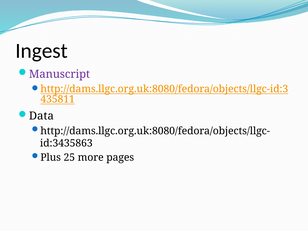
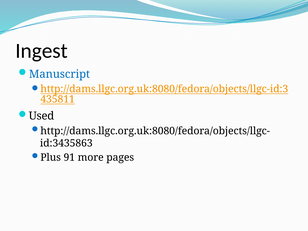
Manuscript colour: purple -> blue (59, 74)
Data: Data -> Used (41, 116)
25: 25 -> 91 (69, 158)
